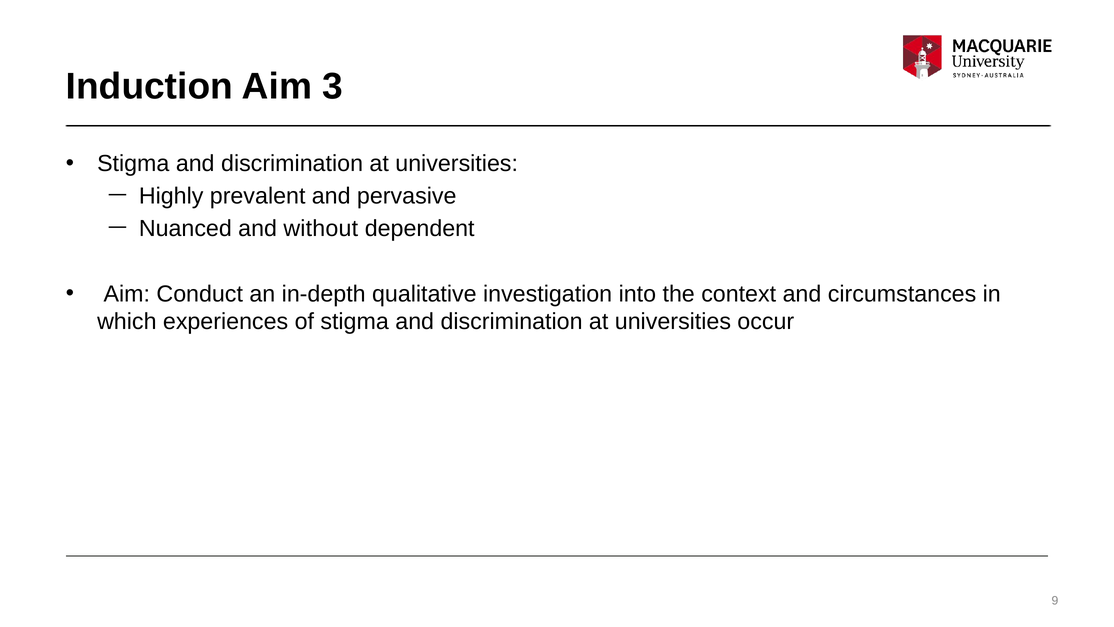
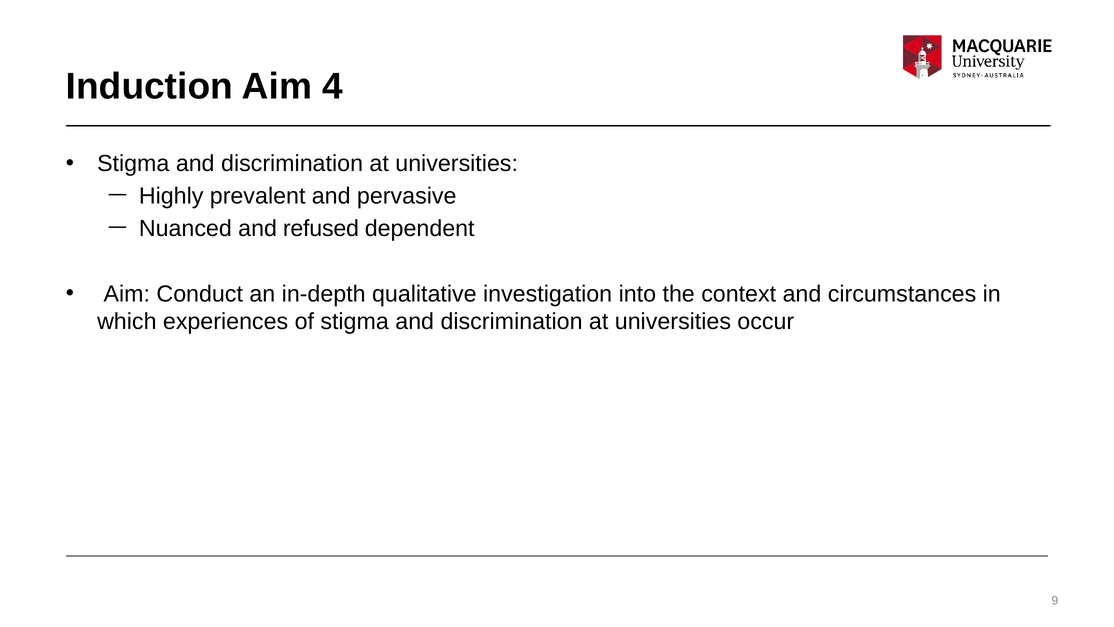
3: 3 -> 4 (333, 86)
without: without -> refused (321, 229)
